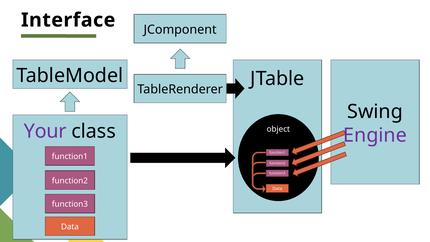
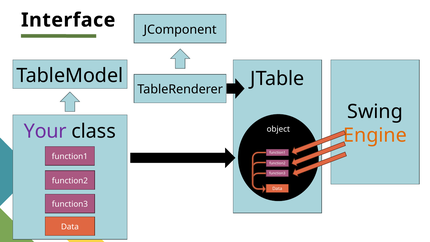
Engine colour: purple -> orange (375, 135)
